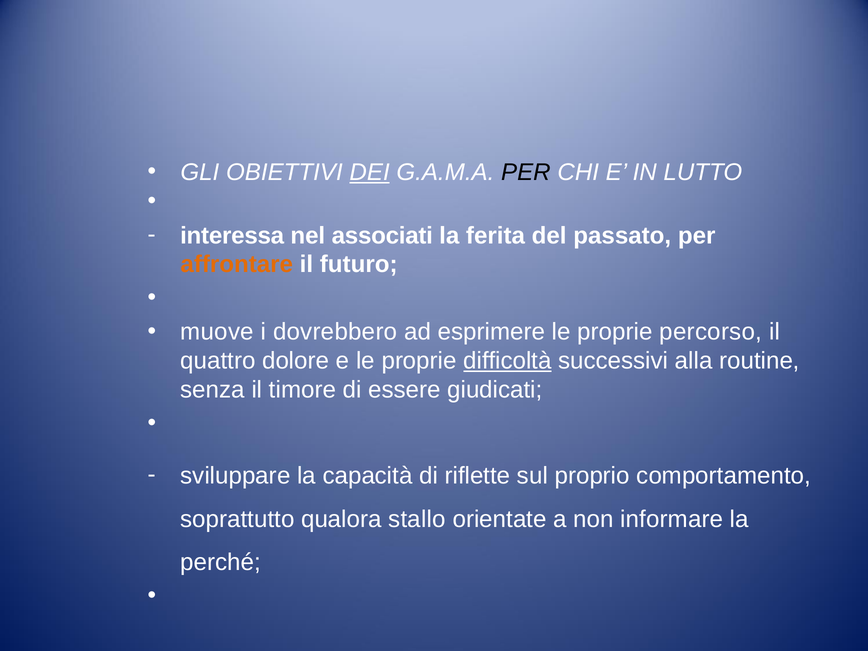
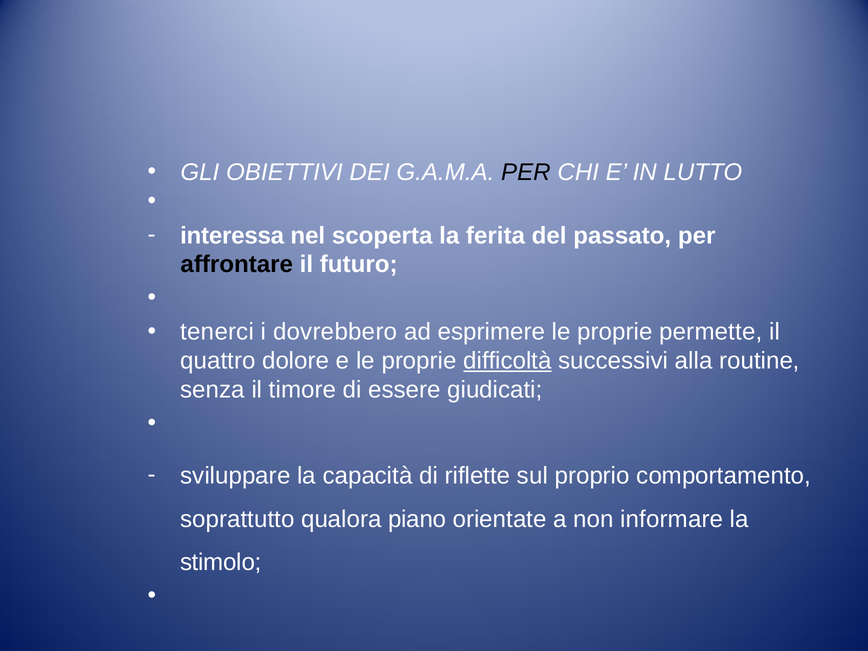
DEI underline: present -> none (370, 172)
associati: associati -> scoperta (382, 236)
affrontare colour: orange -> black (237, 265)
muove: muove -> tenerci (217, 332)
percorso: percorso -> permette (711, 332)
stallo: stallo -> piano (417, 519)
perché: perché -> stimolo (221, 562)
